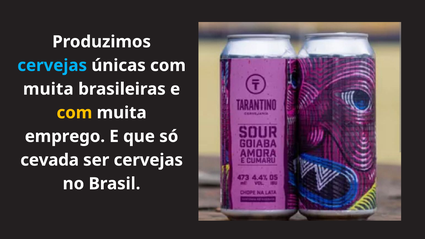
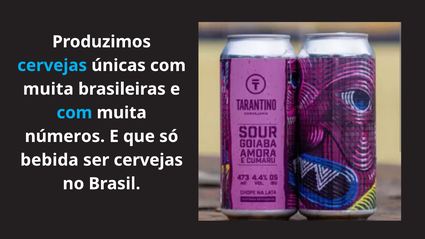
com colour: yellow -> light blue (74, 113)
emprego: emprego -> números (65, 136)
cevada: cevada -> bebida (49, 160)
